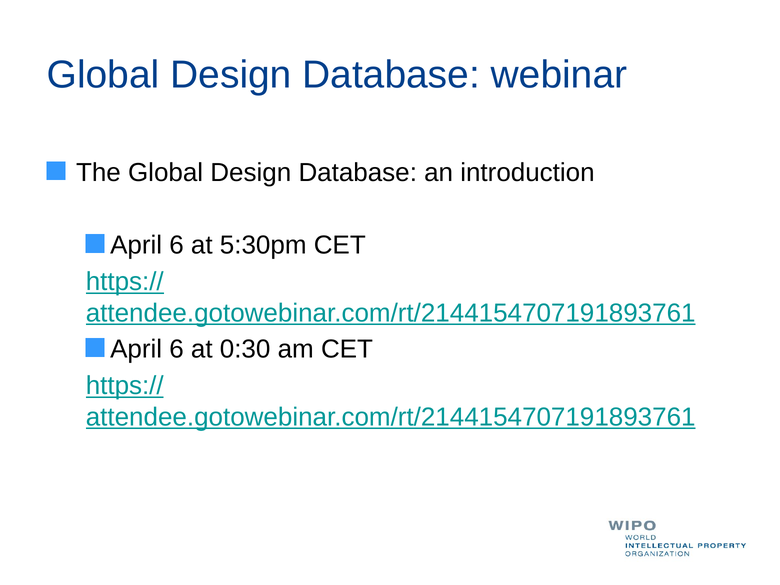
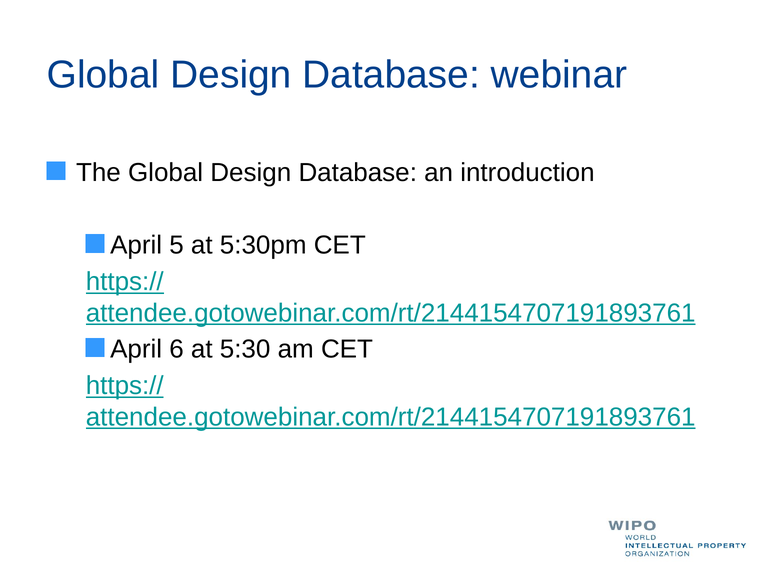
6: 6 -> 5 (177, 245)
0:30: 0:30 -> 5:30 (245, 349)
